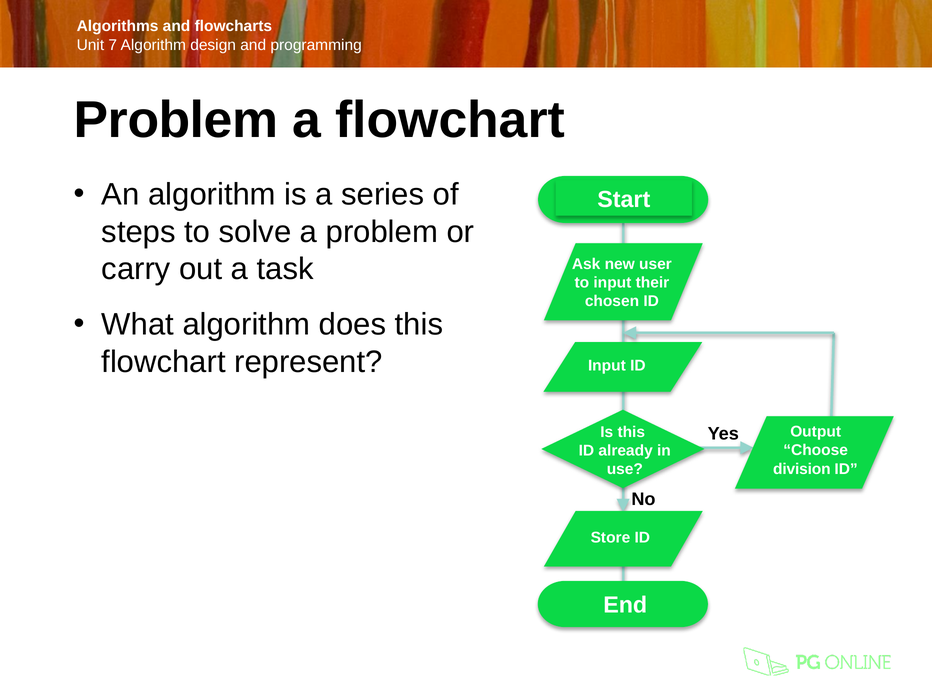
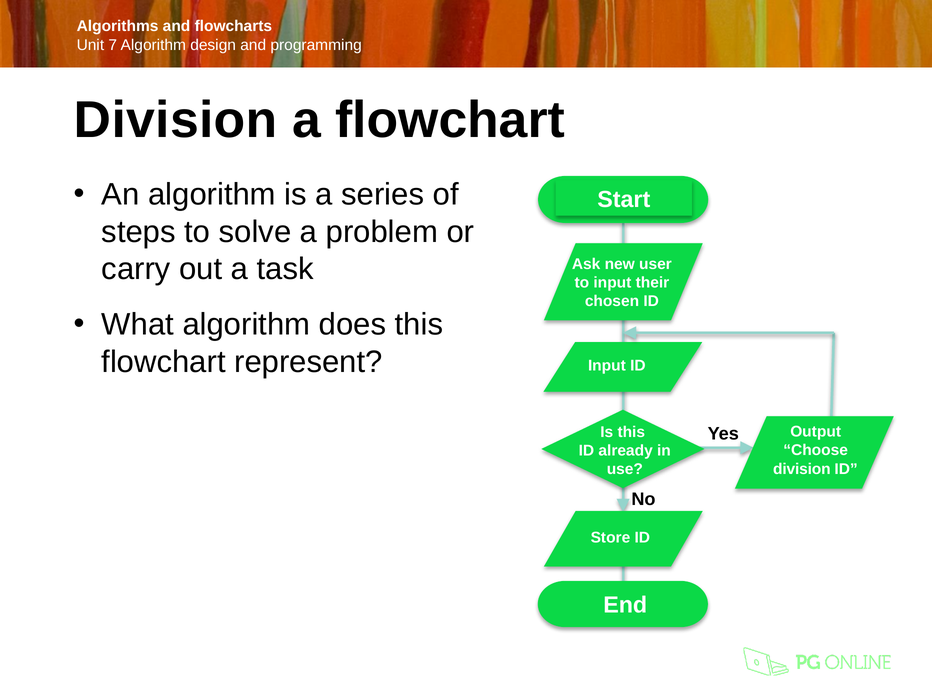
Problem: Problem -> Division (176, 120)
